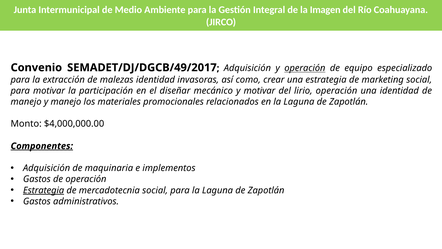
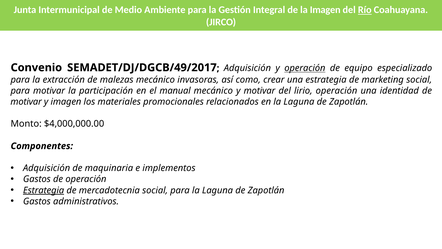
Río underline: none -> present (365, 10)
malezas identidad: identidad -> mecánico (155, 80)
diseñar: diseñar -> manual (175, 91)
manejo: manejo -> motivar (26, 102)
y manejo: manejo -> imagen (66, 102)
Componentes underline: present -> none (42, 146)
